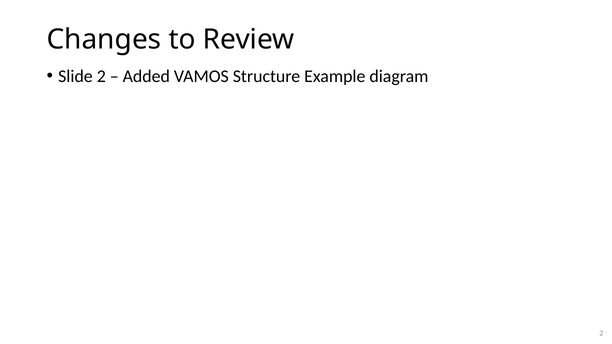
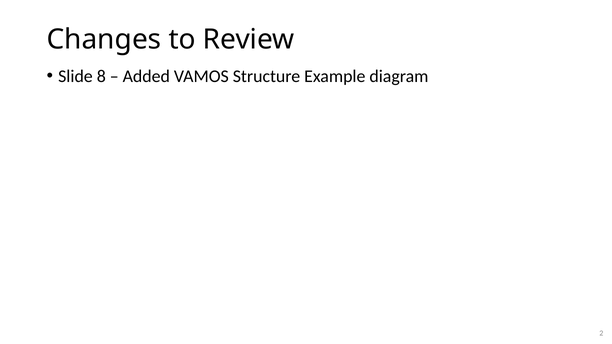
Slide 2: 2 -> 8 (101, 76)
